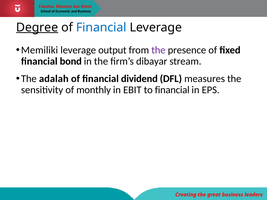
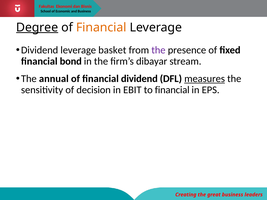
Financial colour: blue -> orange (101, 27)
Memiliki: Memiliki -> Dividend (40, 50)
output: output -> basket (112, 50)
adalah: adalah -> annual (54, 79)
measures underline: none -> present (205, 79)
monthly: monthly -> decision (94, 90)
